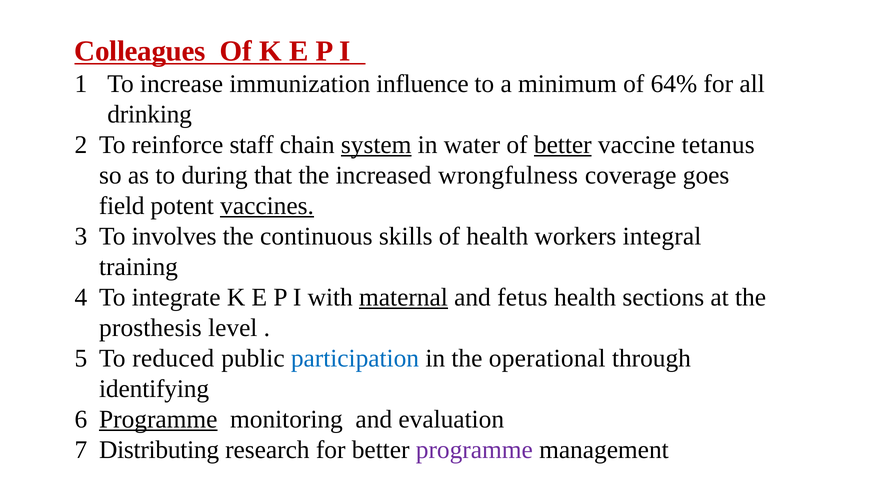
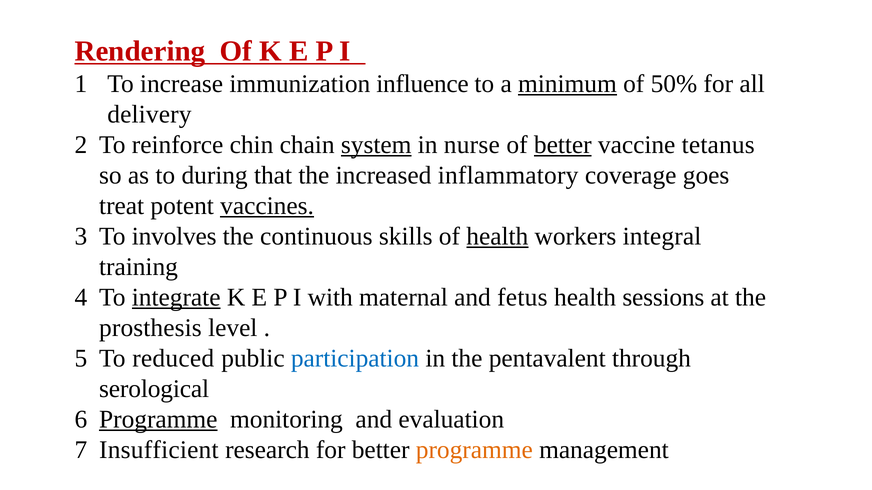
Colleagues: Colleagues -> Rendering (140, 51)
minimum underline: none -> present (567, 84)
64%: 64% -> 50% (674, 84)
drinking: drinking -> delivery (149, 114)
staff: staff -> chin (252, 145)
water: water -> nurse (472, 145)
wrongfulness: wrongfulness -> inflammatory (508, 175)
field: field -> treat (122, 206)
health underline: none -> present (497, 236)
integrate underline: none -> present (176, 297)
maternal underline: present -> none (403, 297)
sections: sections -> sessions (663, 297)
operational: operational -> pentavalent (547, 359)
identifying: identifying -> serological (154, 389)
Distributing: Distributing -> Insufficient (159, 450)
programme colour: purple -> orange (474, 450)
